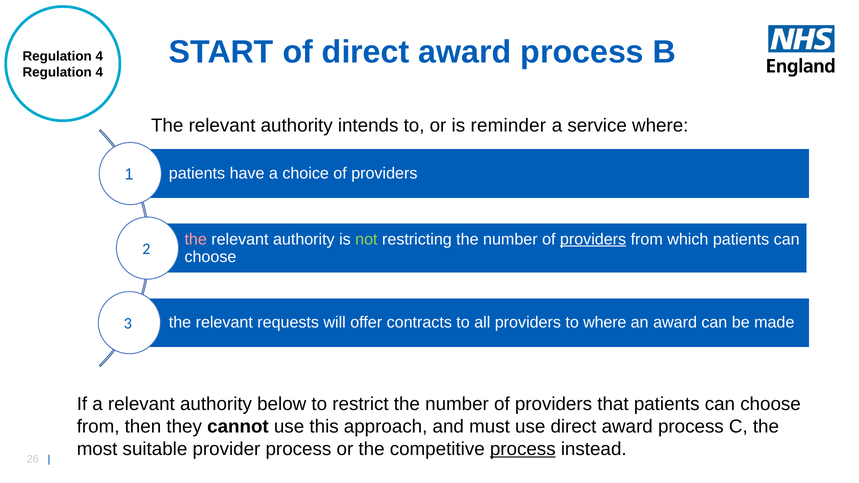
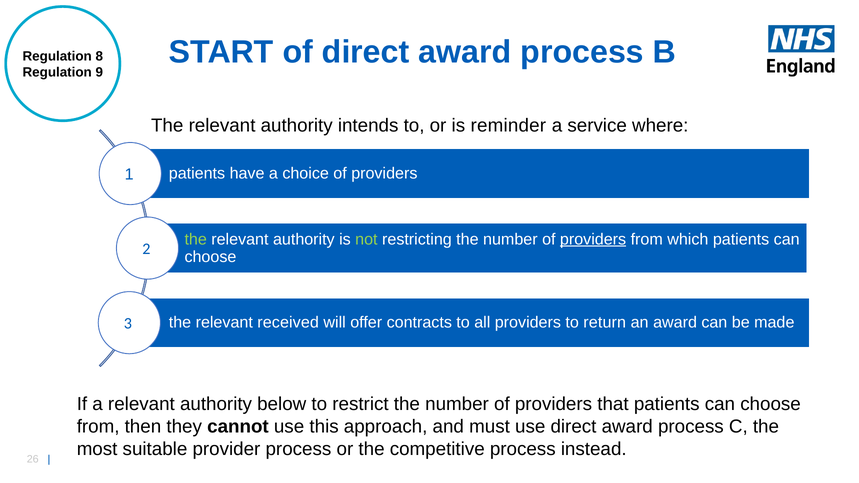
4: 4 -> 8 (99, 56)
4: 4 -> 9 (99, 72)
the colour: pink -> light green (196, 239)
requests: requests -> received (288, 323)
to where: where -> return (605, 323)
process underline: present -> none (523, 449)
